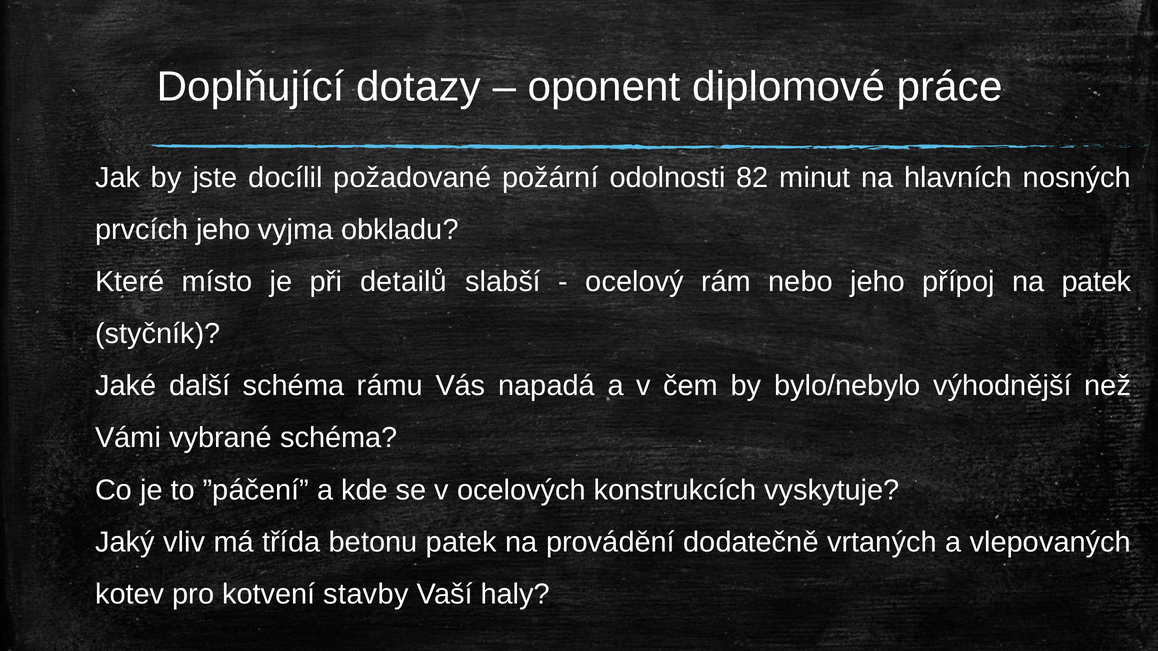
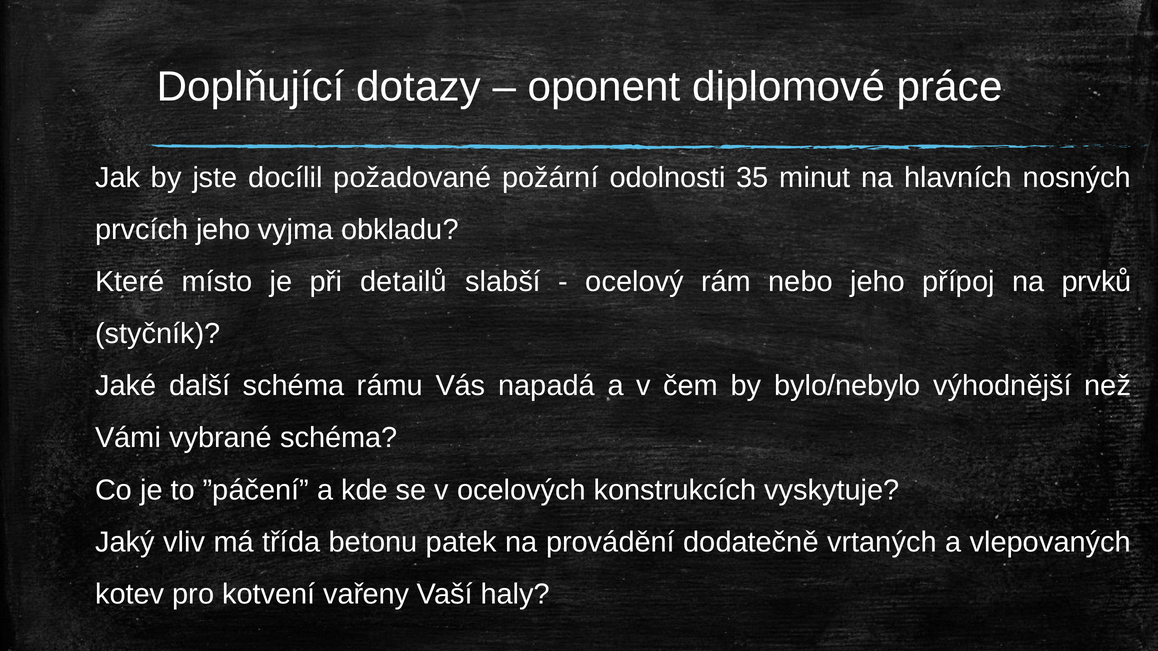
82: 82 -> 35 (752, 178)
na patek: patek -> prvků (1096, 282)
stavby: stavby -> vařeny (366, 595)
